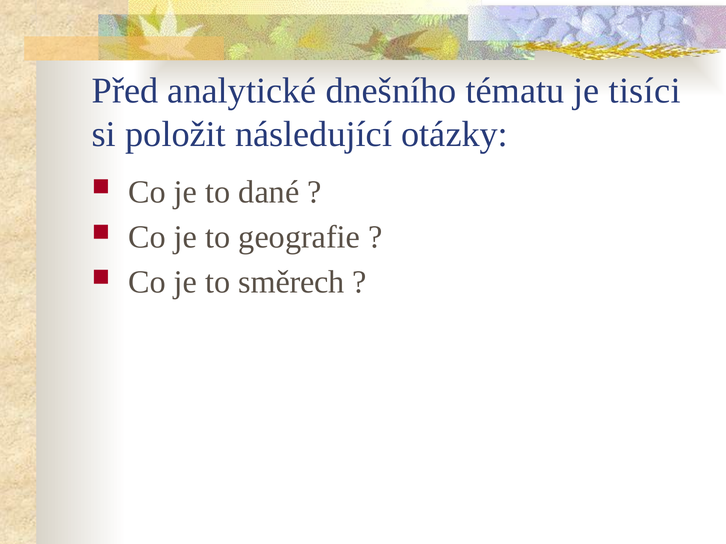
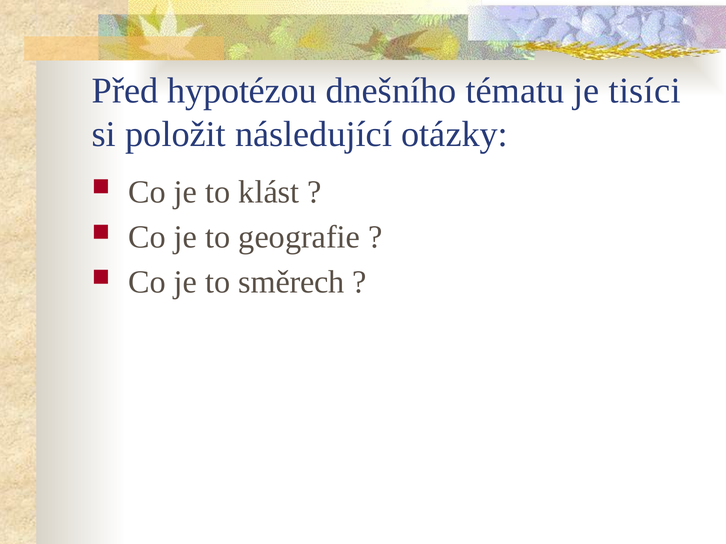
analytické: analytické -> hypotézou (242, 91)
dané: dané -> klást (269, 192)
